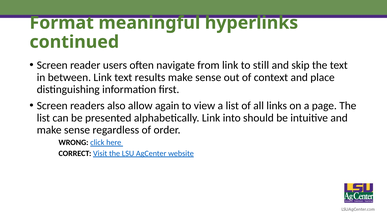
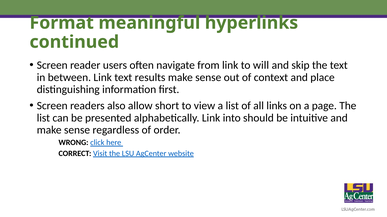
still: still -> will (261, 65)
again: again -> short (167, 106)
